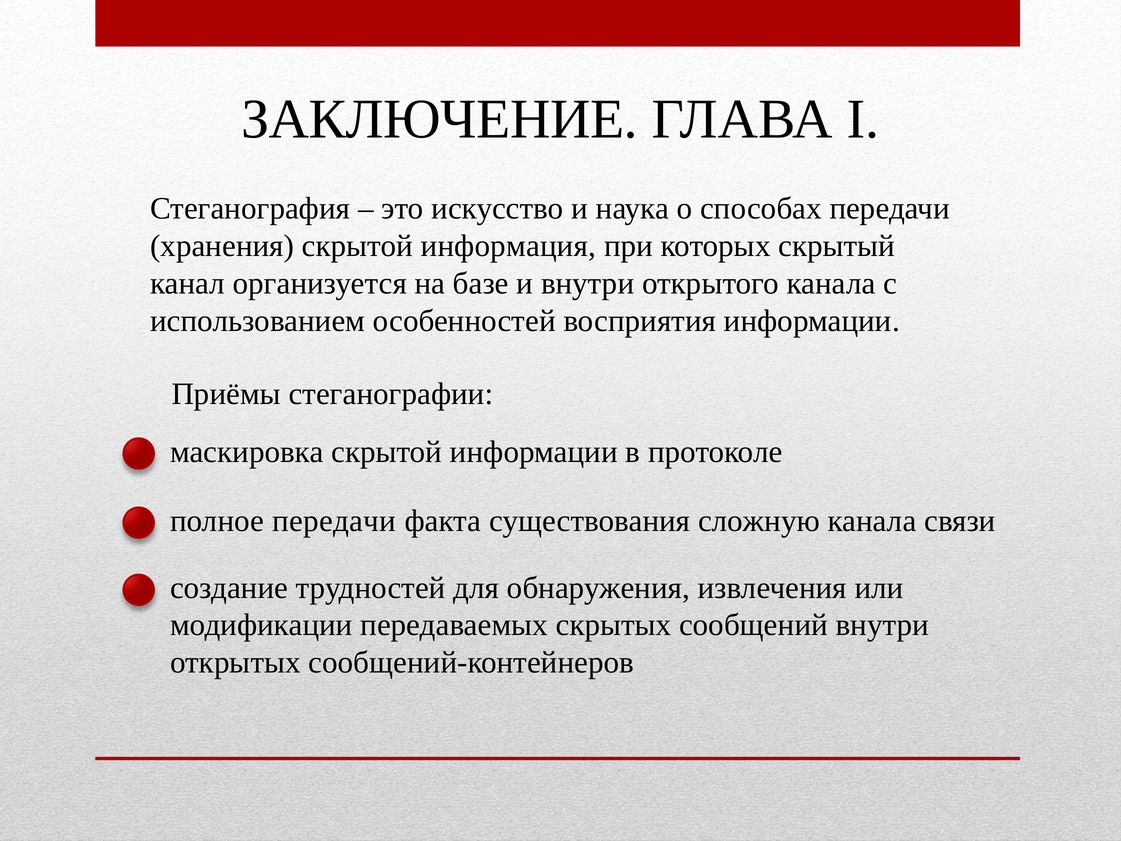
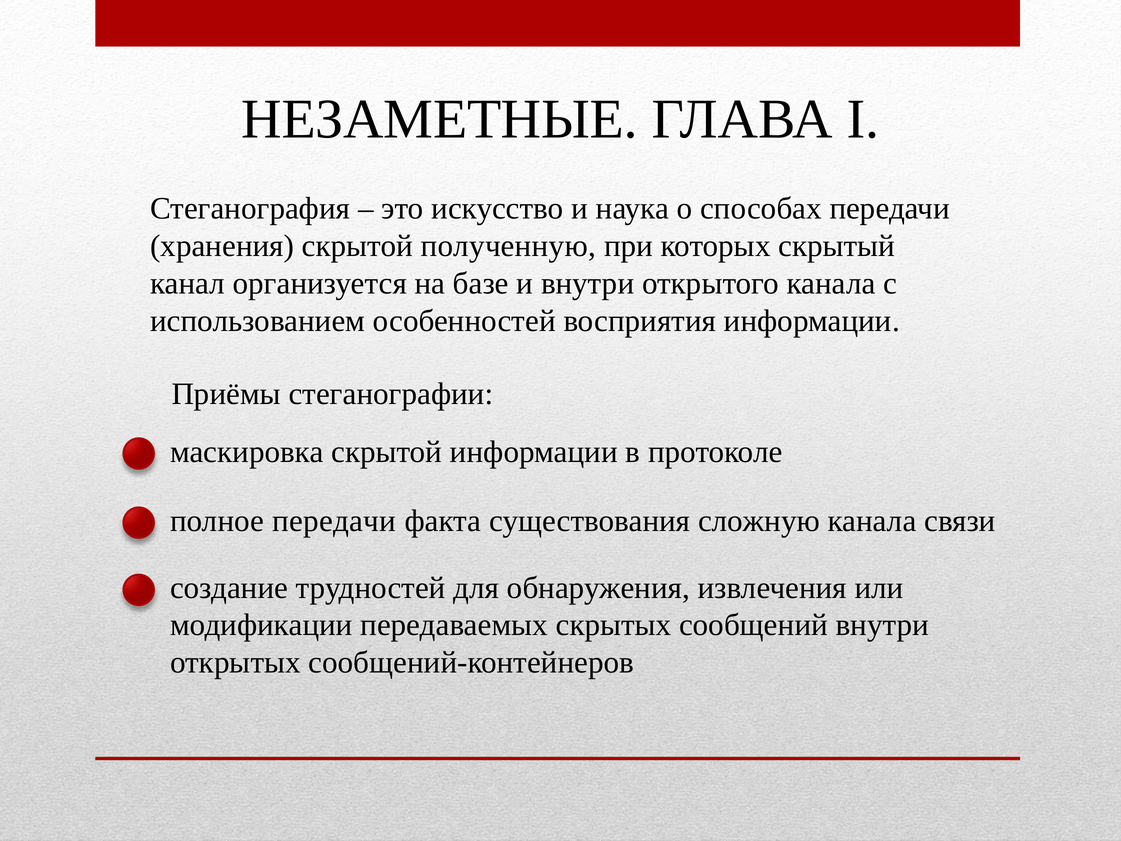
ЗАКЛЮЧЕНИЕ: ЗАКЛЮЧЕНИЕ -> НЕЗАМЕТНЫЕ (440, 119)
информация: информация -> полученную (508, 246)
